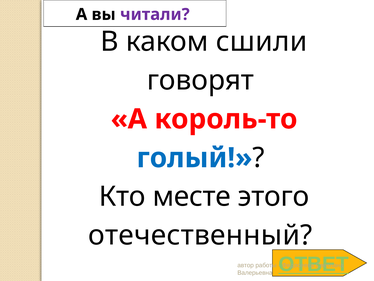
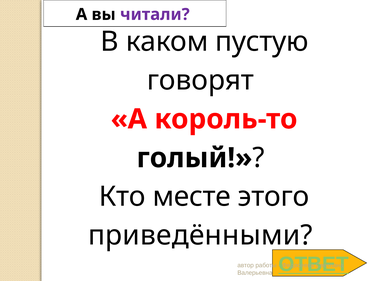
сшили: сшили -> пустую (262, 42)
голый colour: blue -> black (194, 158)
отечественный: отечественный -> приведёнными (200, 235)
